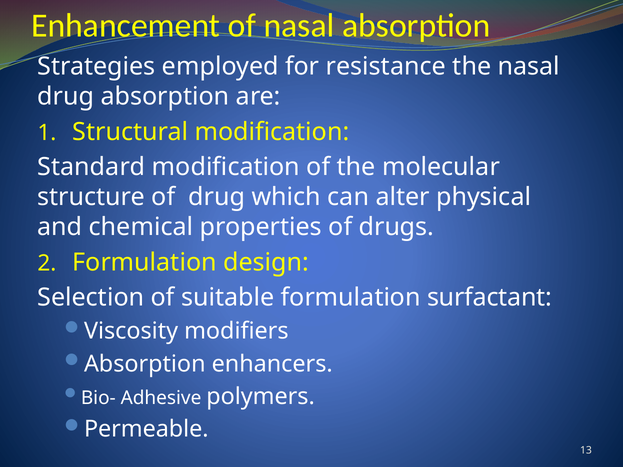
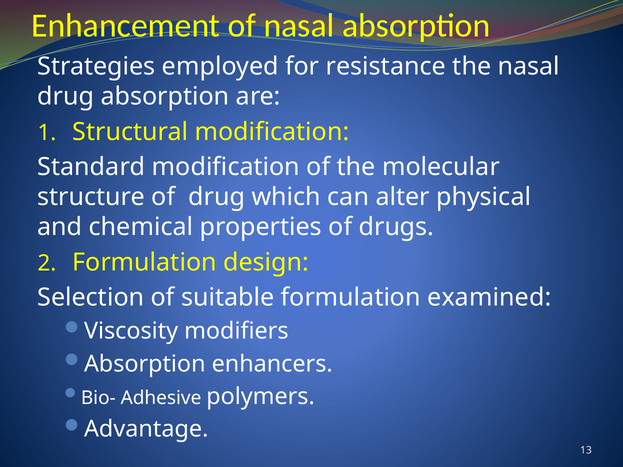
surfactant: surfactant -> examined (489, 298)
Permeable: Permeable -> Advantage (146, 429)
